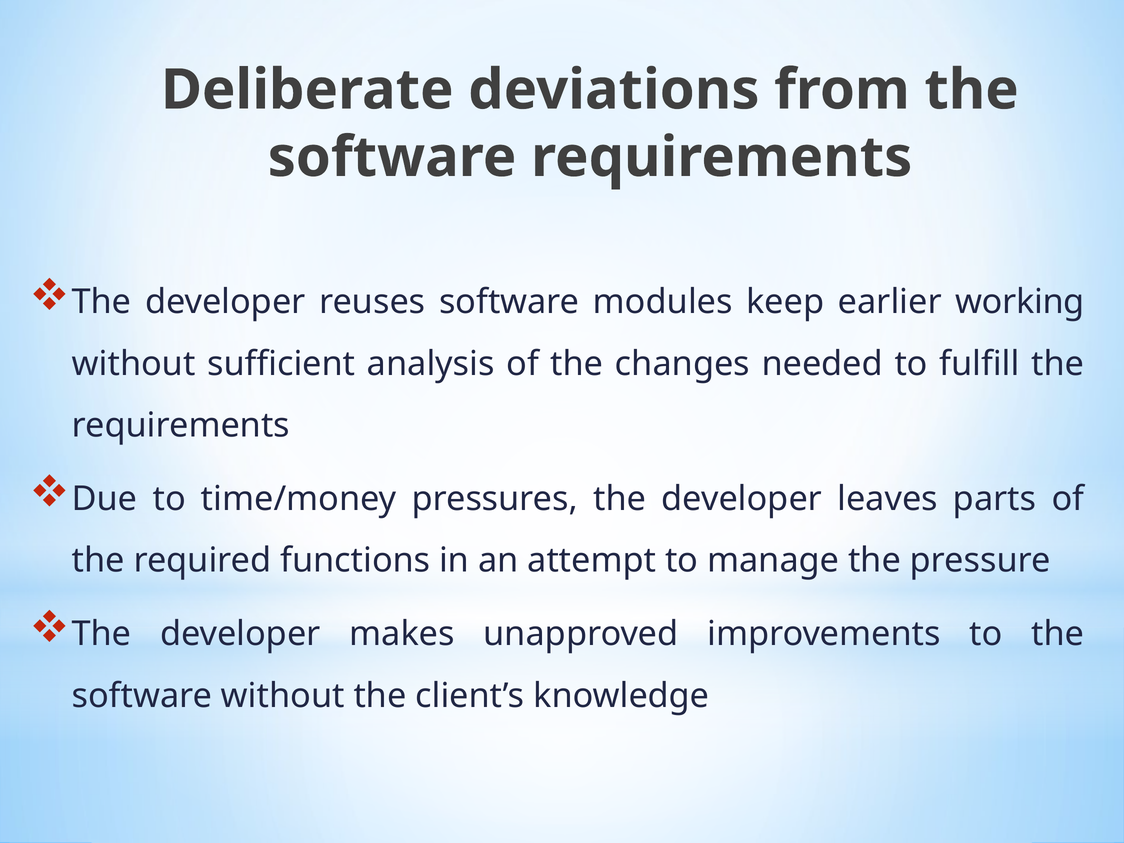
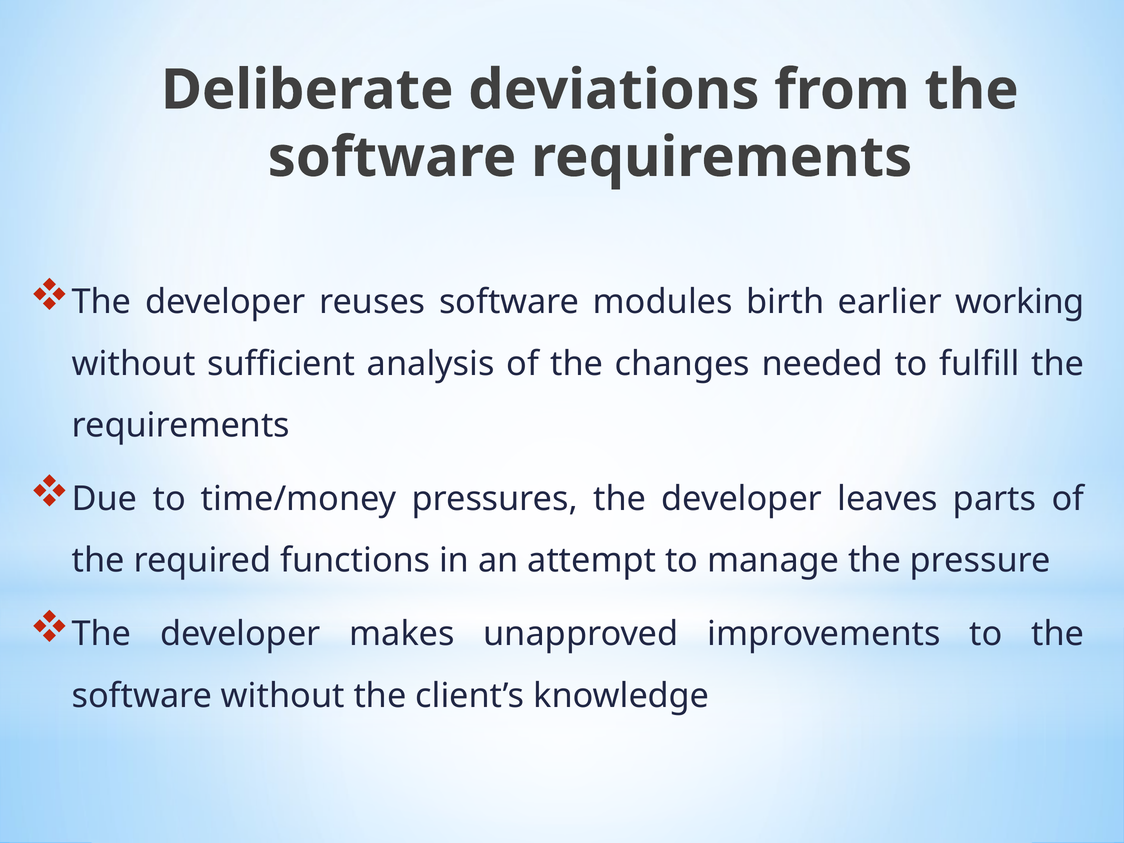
keep: keep -> birth (785, 302)
